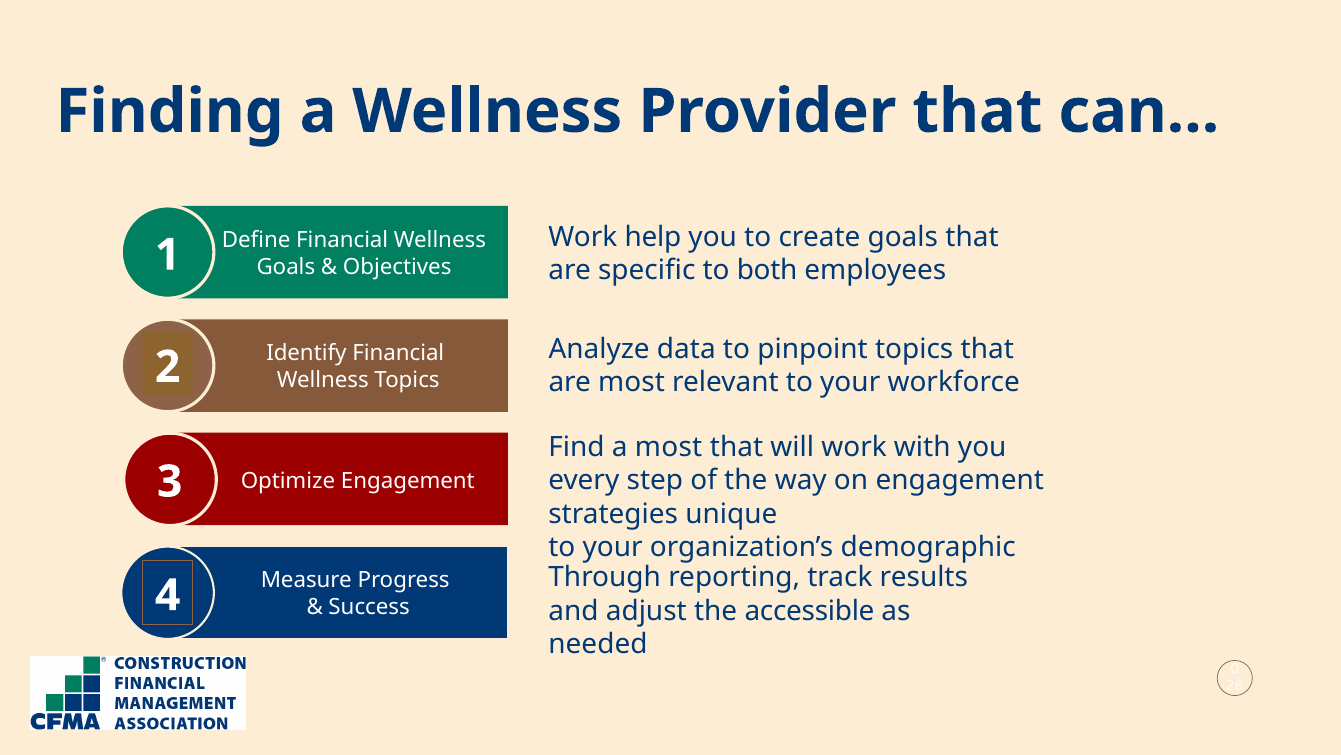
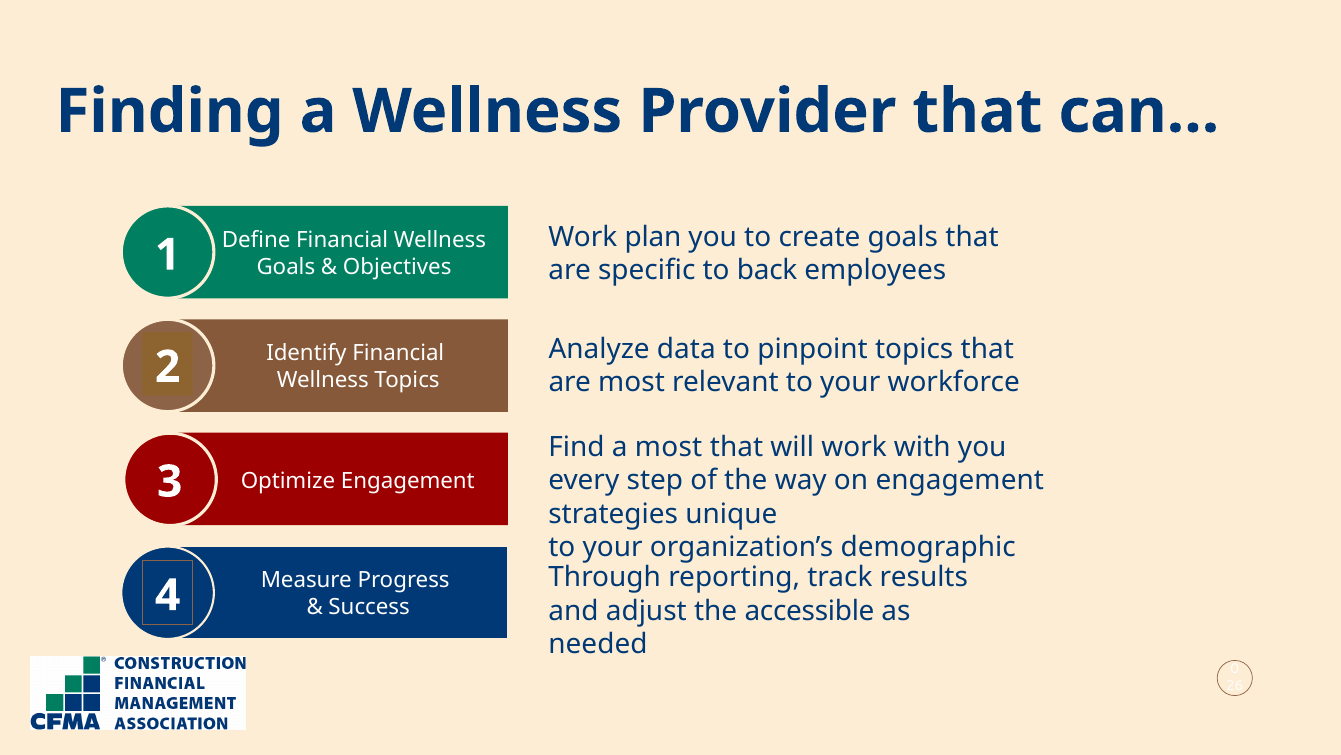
help: help -> plan (653, 237)
both: both -> back (767, 270)
